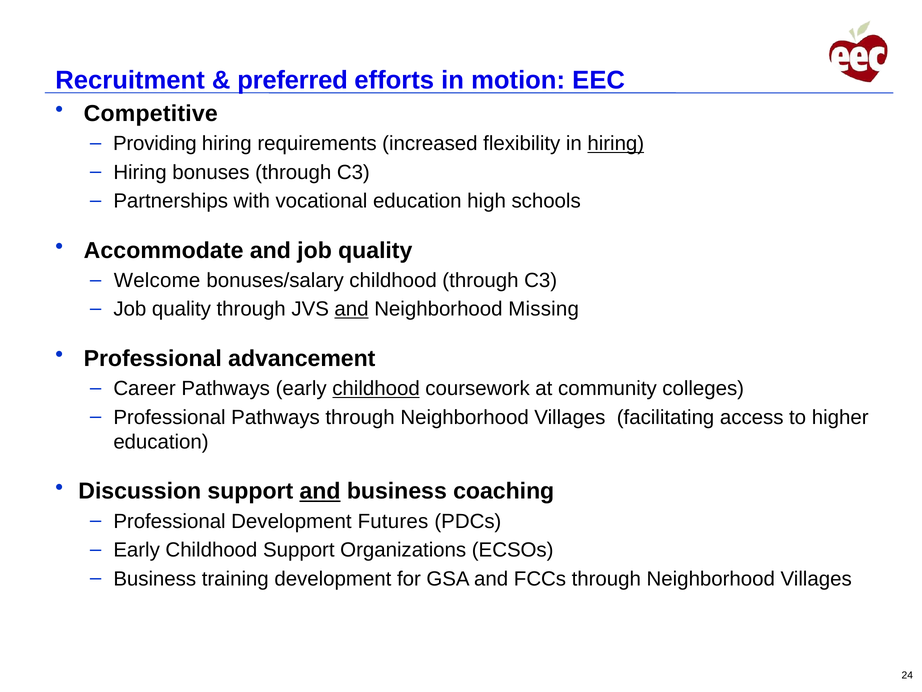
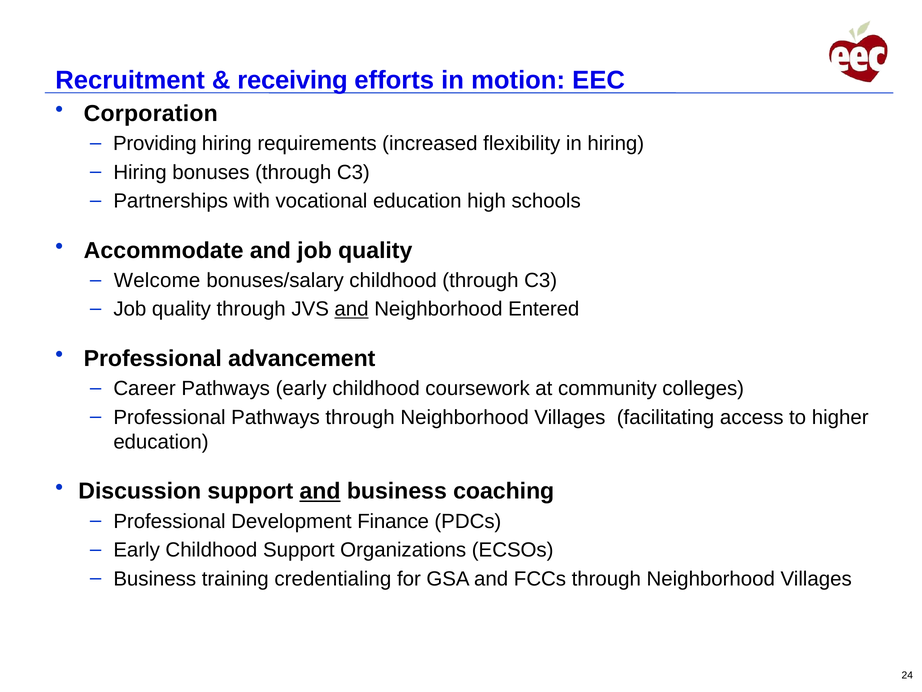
preferred: preferred -> receiving (293, 80)
Competitive: Competitive -> Corporation (151, 114)
hiring underline: present -> none (616, 144)
Missing: Missing -> Entered (544, 309)
childhood underline: present -> none (376, 388)
Futures: Futures -> Finance (393, 521)
training development: development -> credentialing (333, 578)
